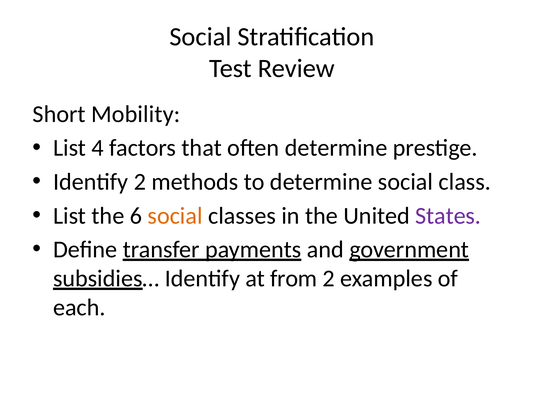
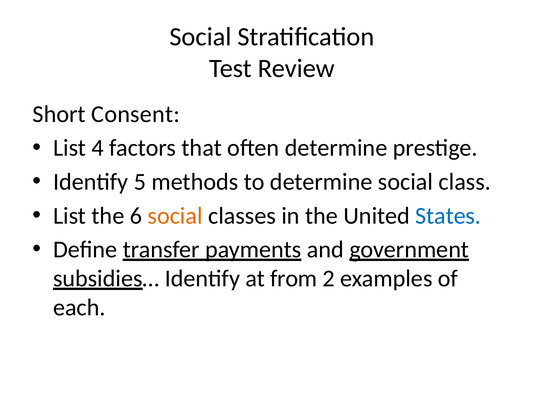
Mobility: Mobility -> Consent (136, 114)
Identify 2: 2 -> 5 (140, 182)
States colour: purple -> blue (448, 216)
